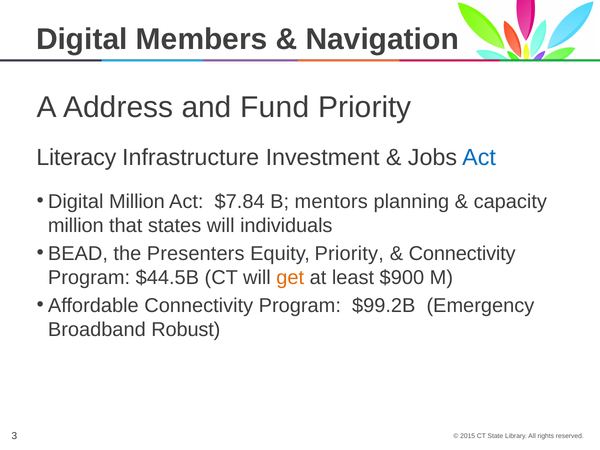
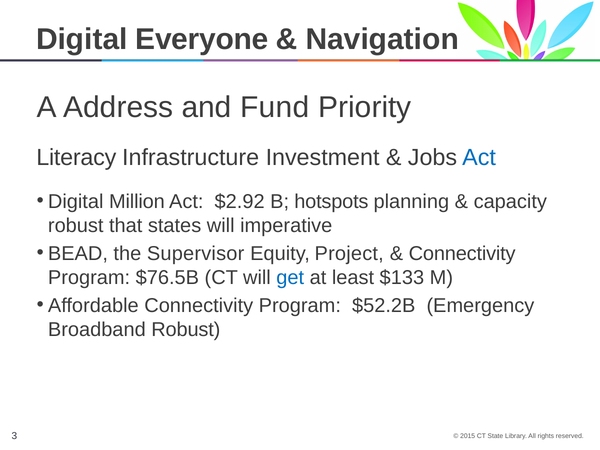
Members: Members -> Everyone (202, 39)
$7.84: $7.84 -> $2.92 (240, 202)
mentors: mentors -> hotspots (331, 202)
million: million -> robust (76, 226)
individuals: individuals -> imperative (286, 226)
Presenters: Presenters -> Supervisor (196, 254)
Equity Priority: Priority -> Project (349, 254)
$44.5B: $44.5B -> $76.5B (167, 278)
get colour: orange -> blue (290, 278)
$900: $900 -> $133 (402, 278)
$99.2B: $99.2B -> $52.2B (384, 305)
